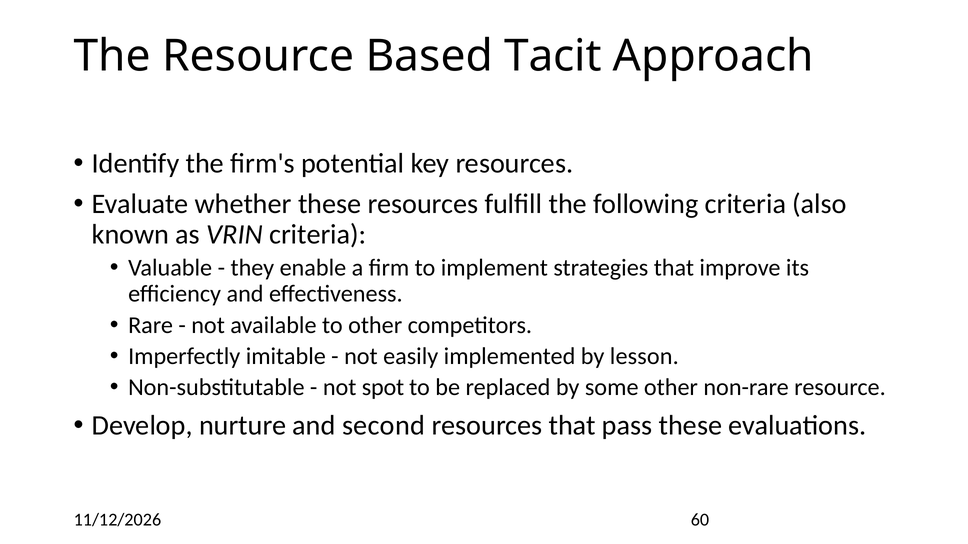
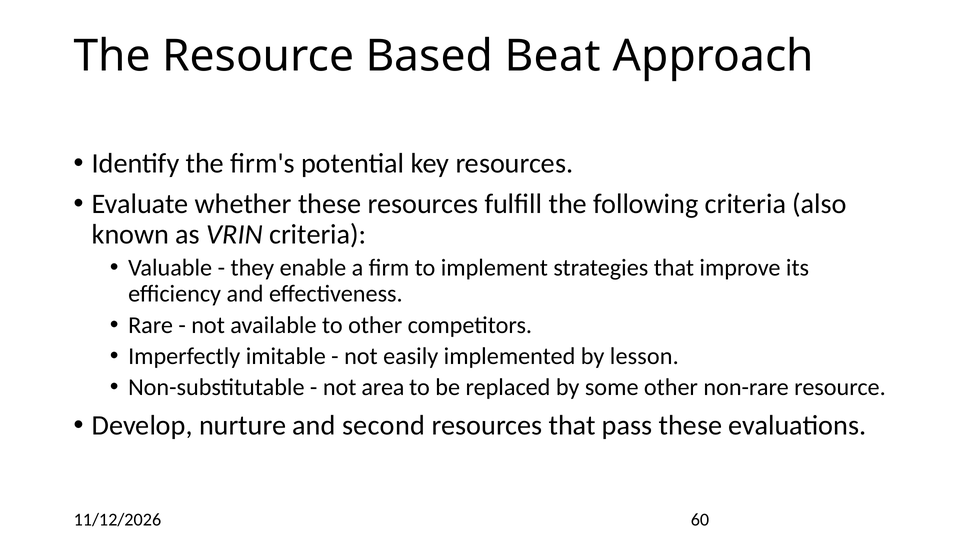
Tacit: Tacit -> Beat (553, 56)
spot: spot -> area (383, 388)
